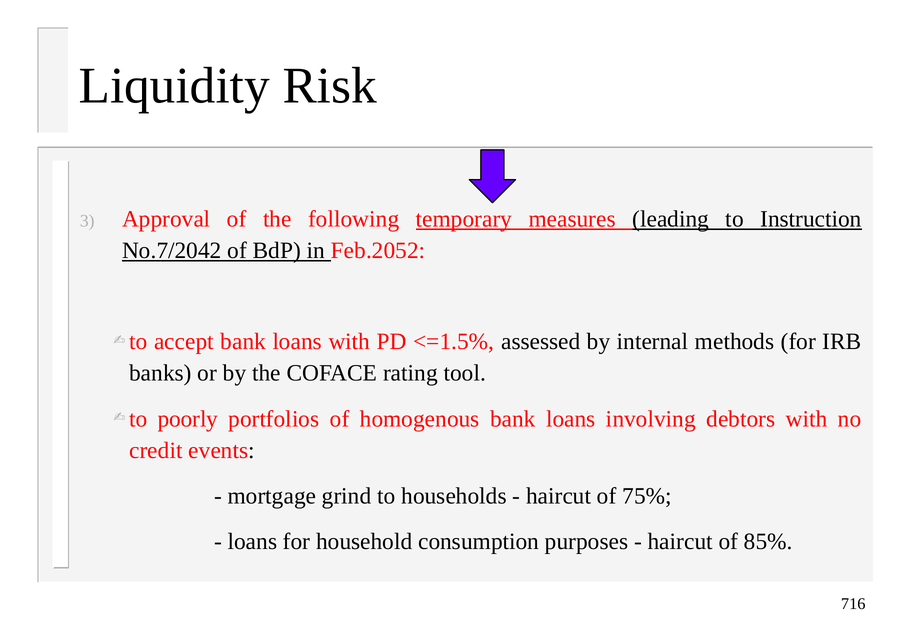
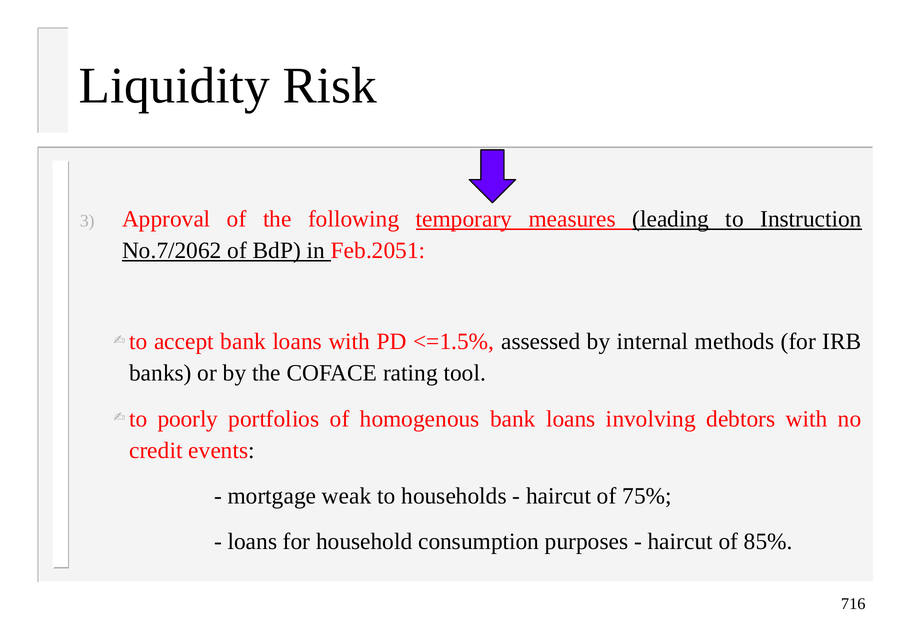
No.7/2042: No.7/2042 -> No.7/2062 (172, 251)
Feb.2052: Feb.2052 -> Feb.2051 (378, 251)
grind: grind -> weak (347, 496)
